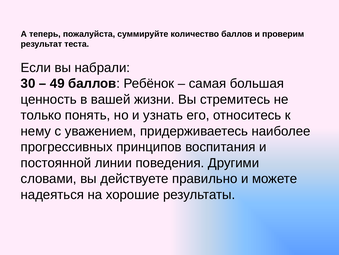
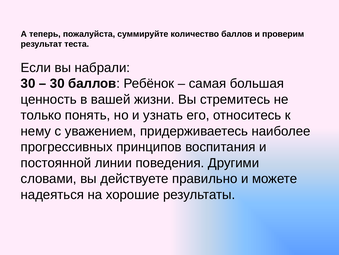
49: 49 -> 30 (57, 83)
